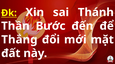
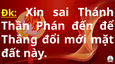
Bước: Bước -> Phán (51, 26)
